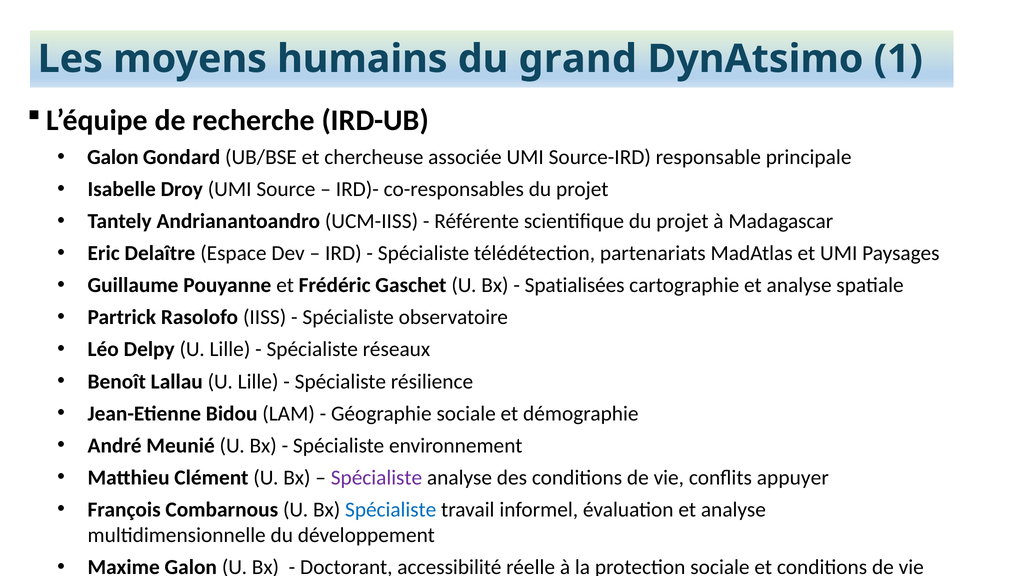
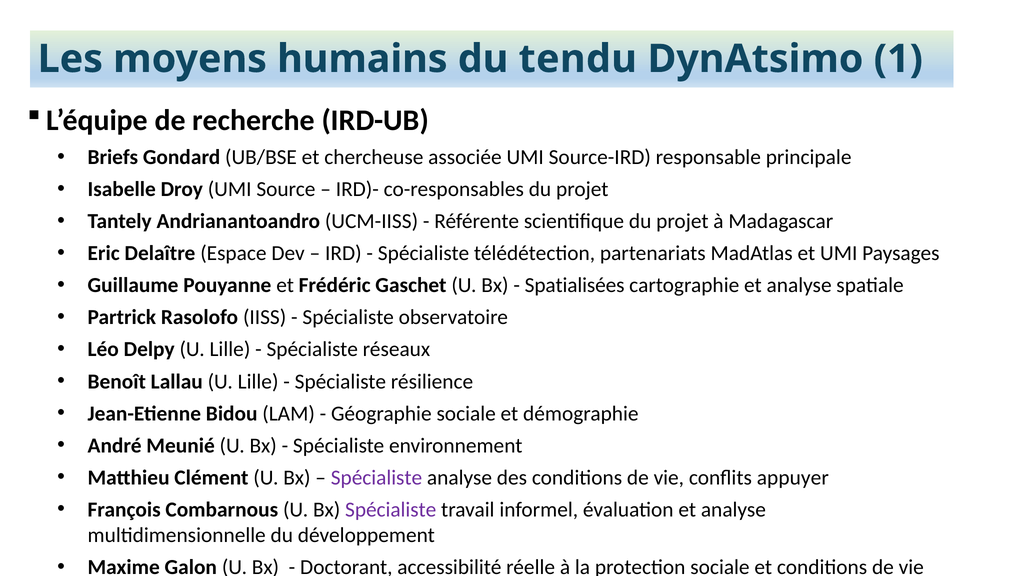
grand: grand -> tendu (578, 59)
Galon: Galon -> Briefs (113, 157)
Spécialiste colour: blue -> purple (391, 510)
